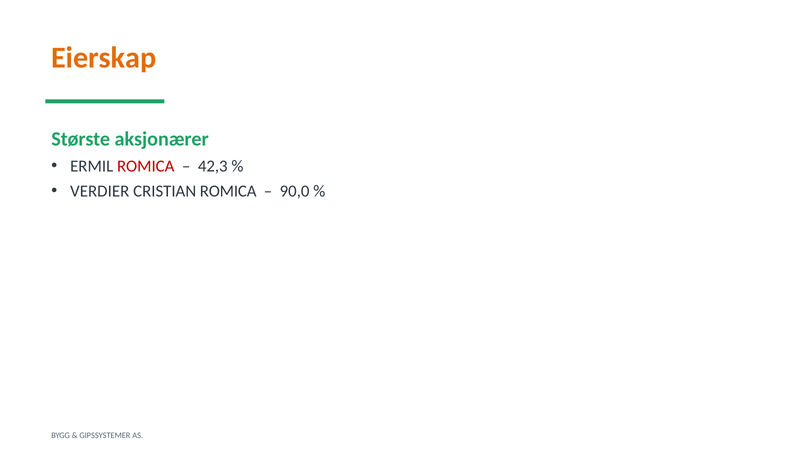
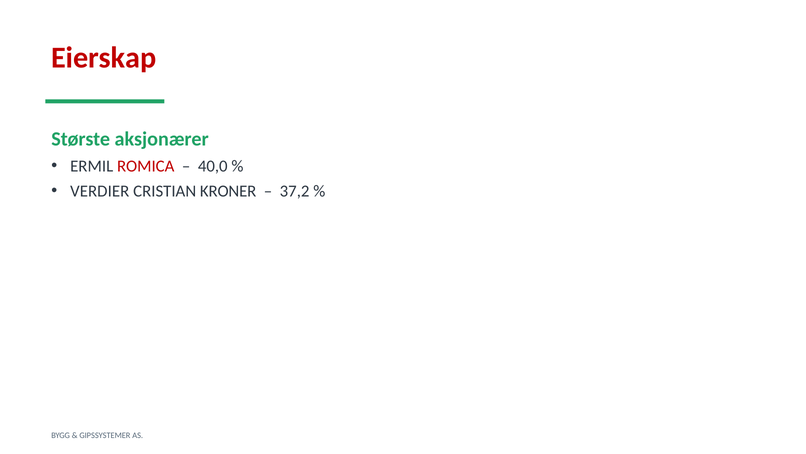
Eierskap colour: orange -> red (104, 58)
42,3: 42,3 -> 40,0 (213, 166)
CRISTIAN ROMICA: ROMICA -> KRONER (228, 191)
90,0: 90,0 -> 37,2 (295, 191)
